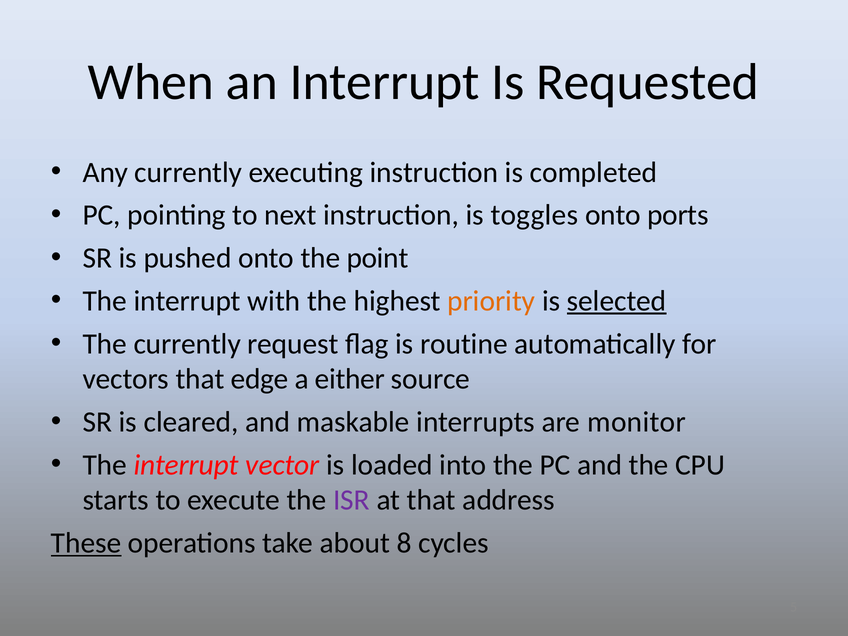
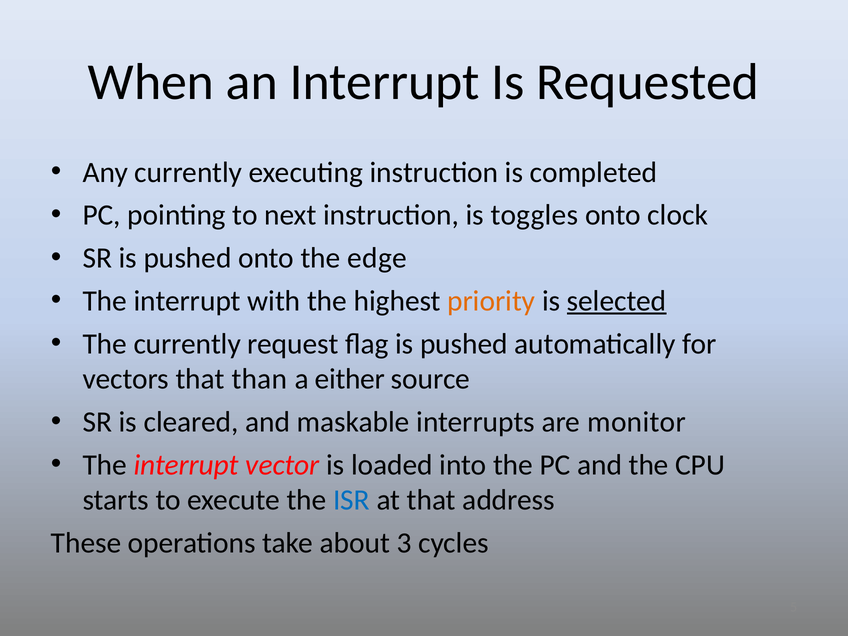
ports: ports -> clock (678, 215)
point: point -> edge (377, 258)
flag is routine: routine -> pushed (464, 344)
edge: edge -> than (259, 379)
ISR colour: purple -> blue (352, 500)
These underline: present -> none (86, 543)
8: 8 -> 3 (404, 543)
